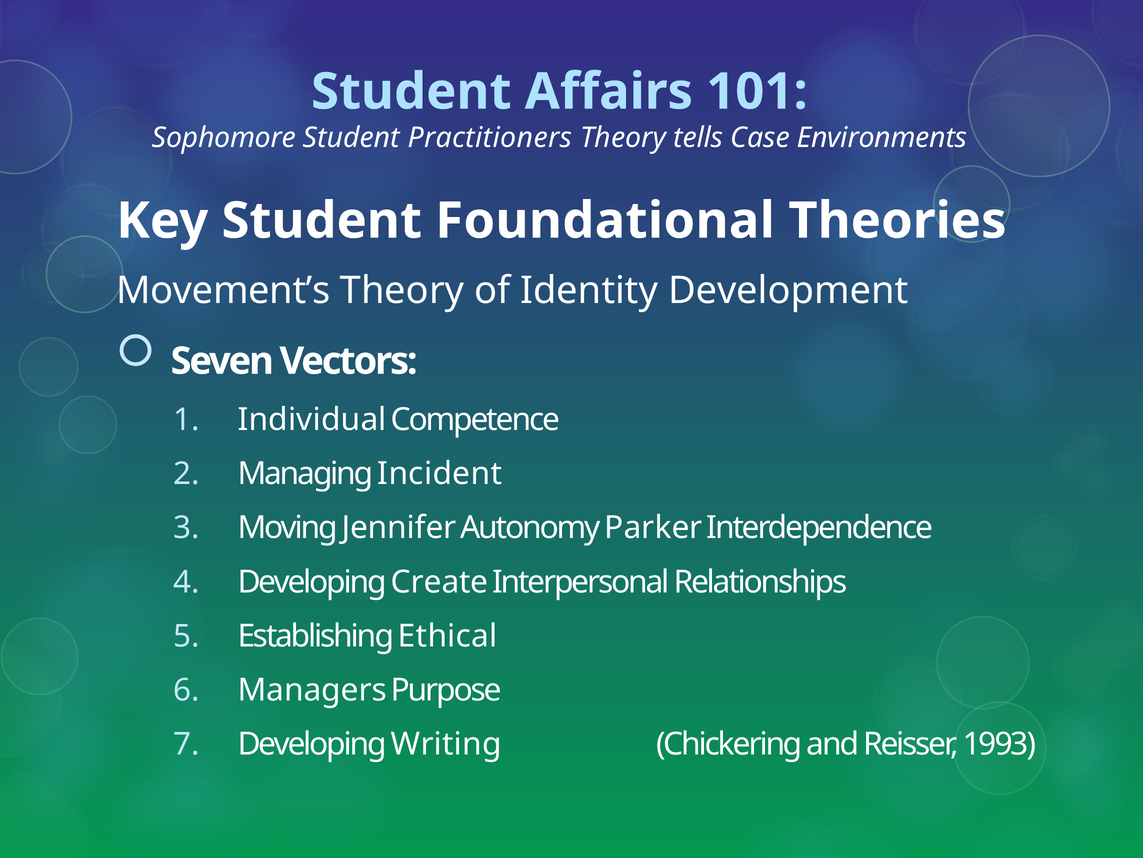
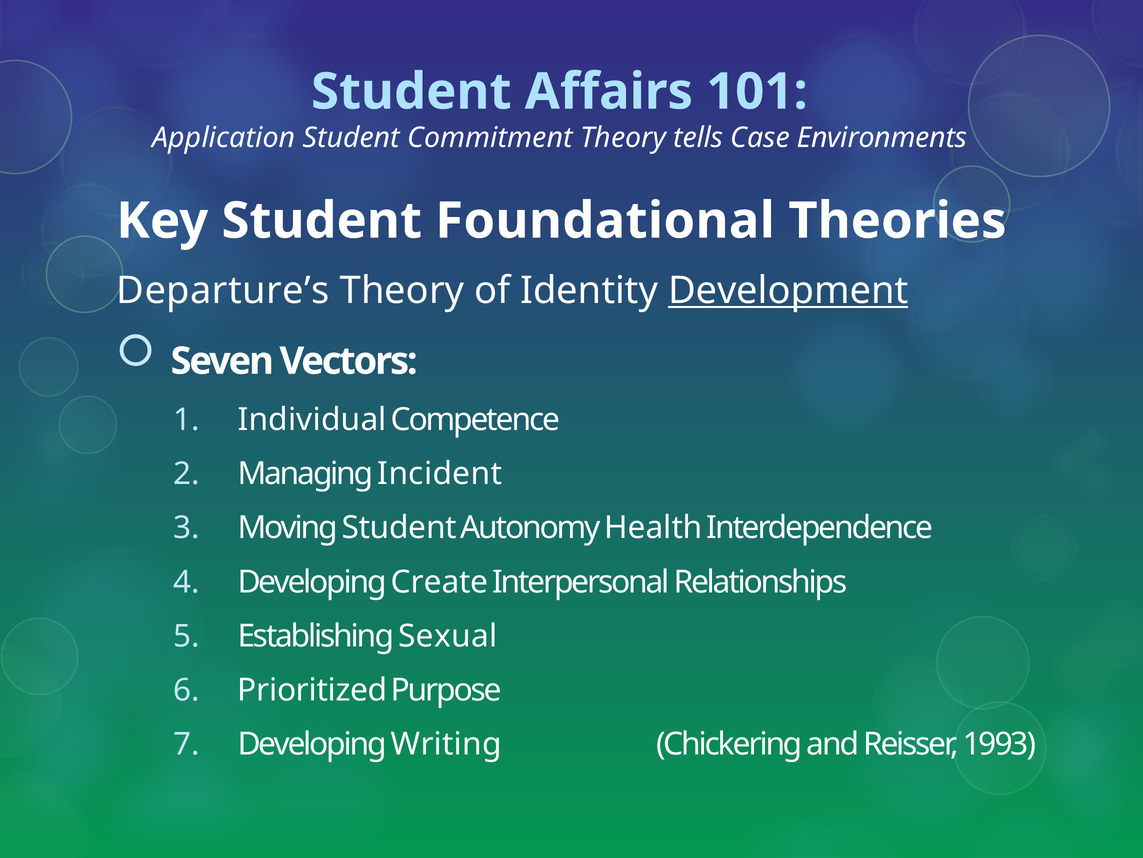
Sophomore: Sophomore -> Application (224, 138)
Practitioners: Practitioners -> Commitment (490, 138)
Movement’s: Movement’s -> Departure’s (223, 290)
Development underline: none -> present (788, 290)
Moving Jennifer: Jennifer -> Student (399, 528)
Parker: Parker -> Health (654, 528)
Ethical: Ethical -> Sexual (448, 636)
Managers: Managers -> Prioritized (312, 690)
